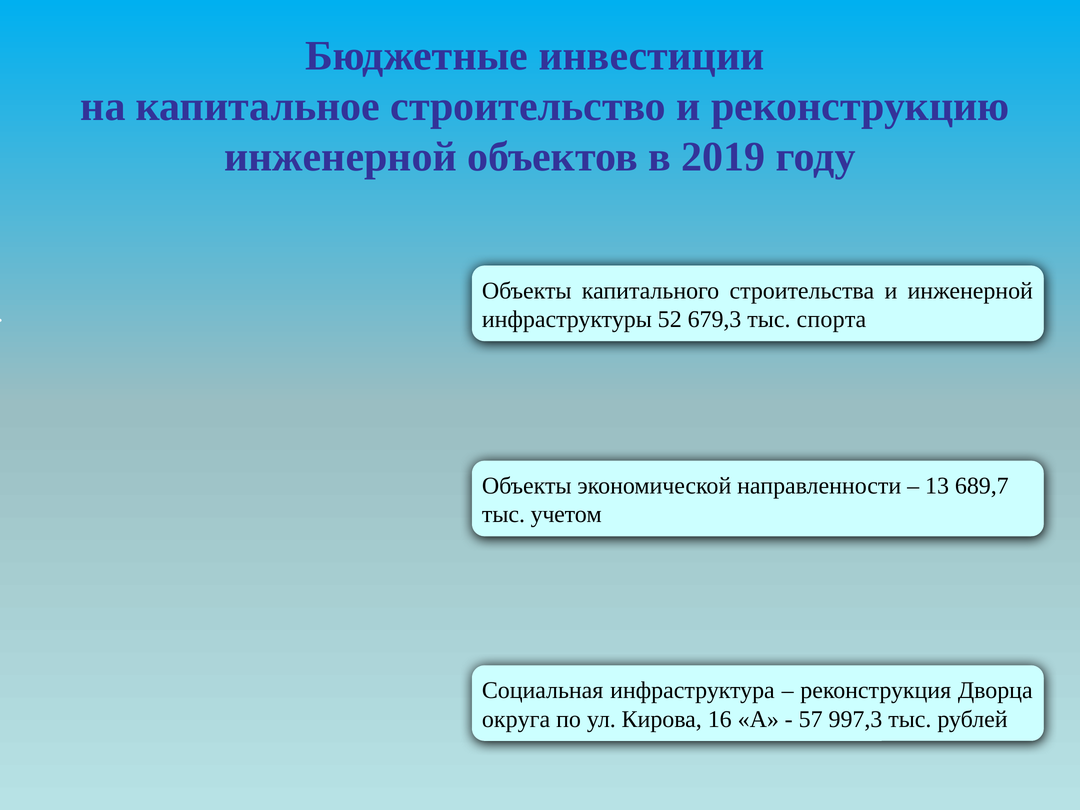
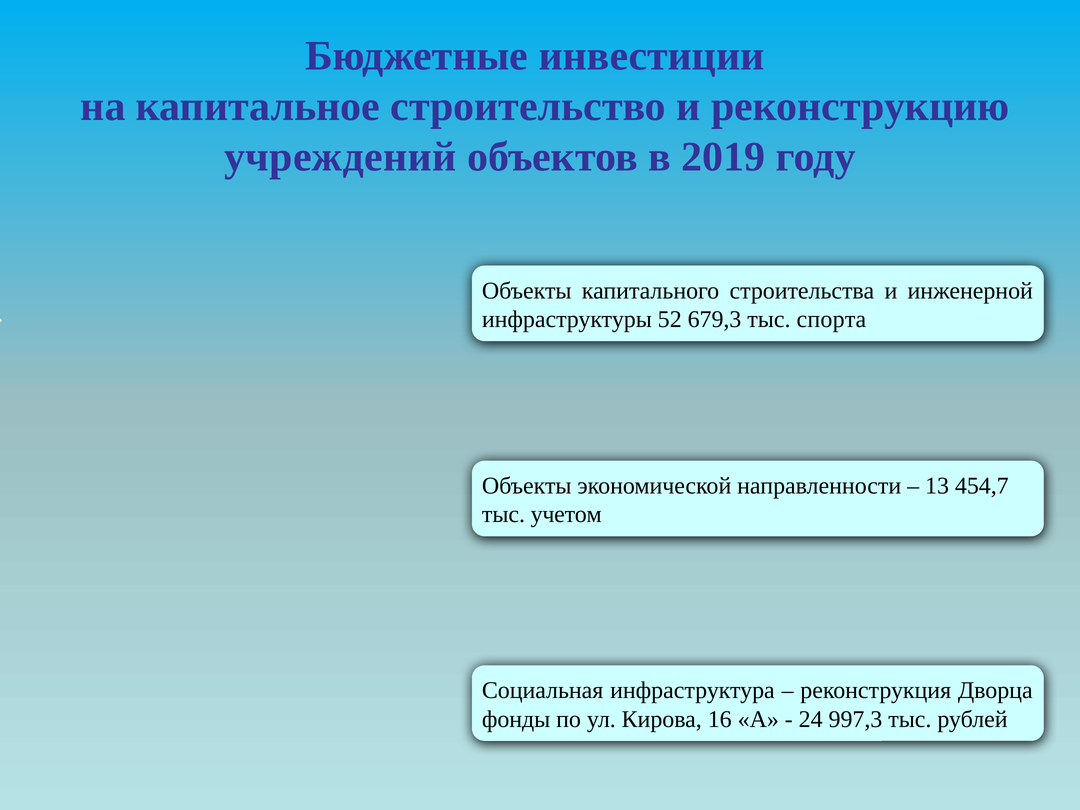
инженерной: инженерной -> учреждений (340, 157)
689,7: 689,7 -> 454,7 (982, 486)
округа: округа -> фонды (516, 719)
57: 57 -> 24 (811, 719)
